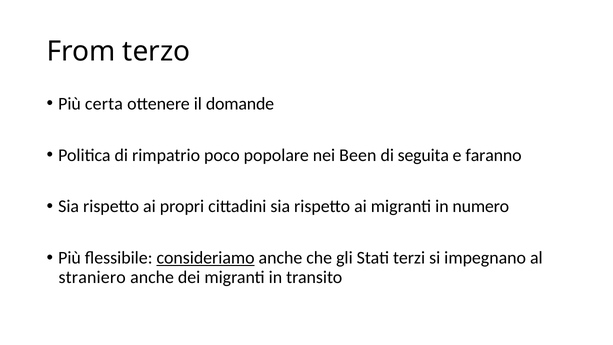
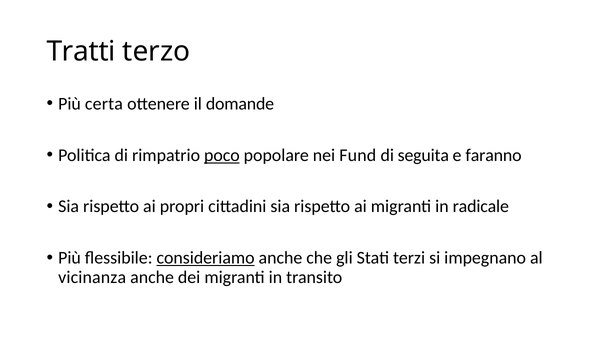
From: From -> Tratti (81, 51)
poco underline: none -> present (222, 155)
Been: Been -> Fund (358, 155)
numero: numero -> radicale (481, 206)
straniero: straniero -> vicinanza (92, 277)
